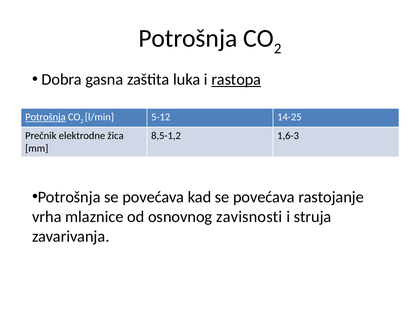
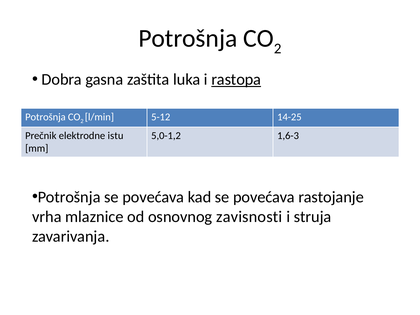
Potrošnja underline: present -> none (45, 117)
žica: žica -> istu (116, 136)
8,5-1,2: 8,5-1,2 -> 5,0-1,2 (166, 136)
